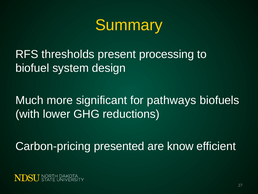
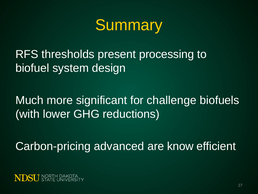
pathways: pathways -> challenge (172, 100)
presented: presented -> advanced (119, 146)
